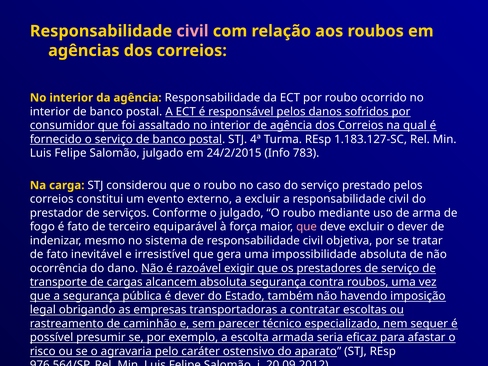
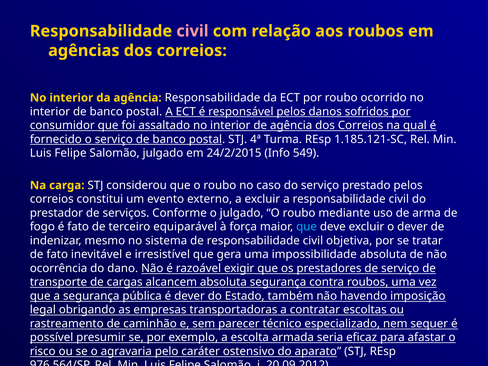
1.183.127-SC: 1.183.127-SC -> 1.185.121-SC (371, 139)
783: 783 -> 549 (306, 153)
que colour: pink -> light blue (307, 227)
